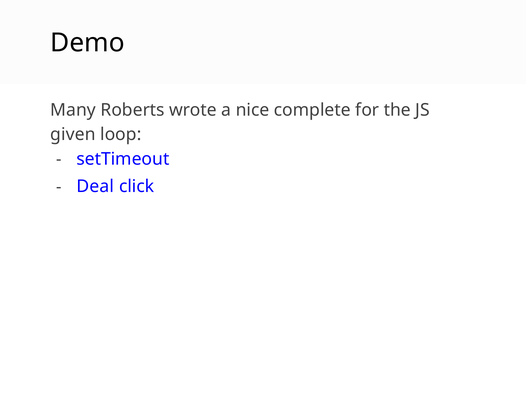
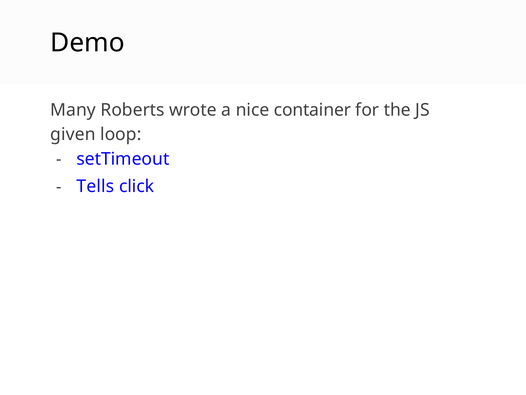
complete: complete -> container (312, 110)
Deal: Deal -> Tells (95, 186)
